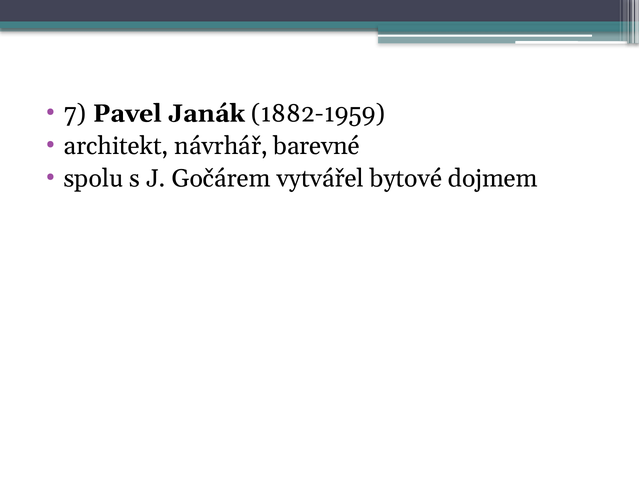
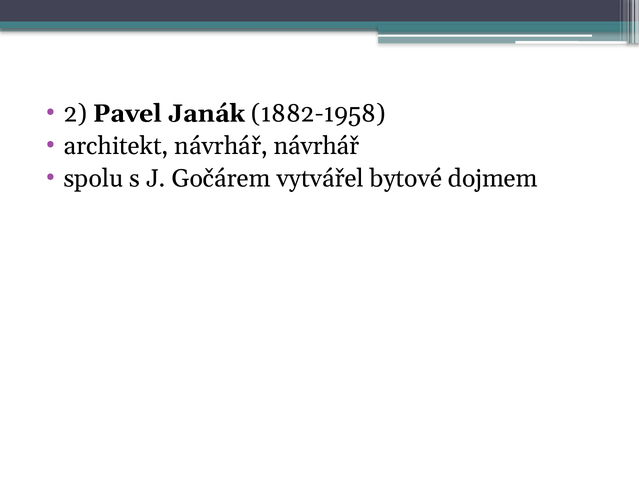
7: 7 -> 2 (75, 114)
1882-1959: 1882-1959 -> 1882-1958 (318, 114)
návrhář barevné: barevné -> návrhář (317, 146)
